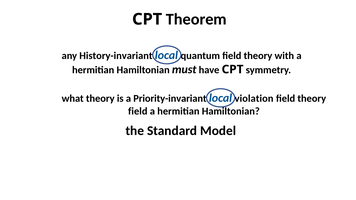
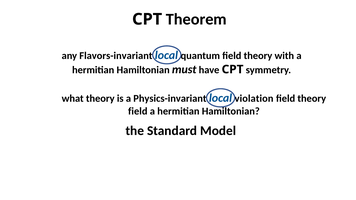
History-invariant: History-invariant -> Flavors-invariant (116, 56)
Priority-invariant: Priority-invariant -> Physics-invariant (170, 99)
